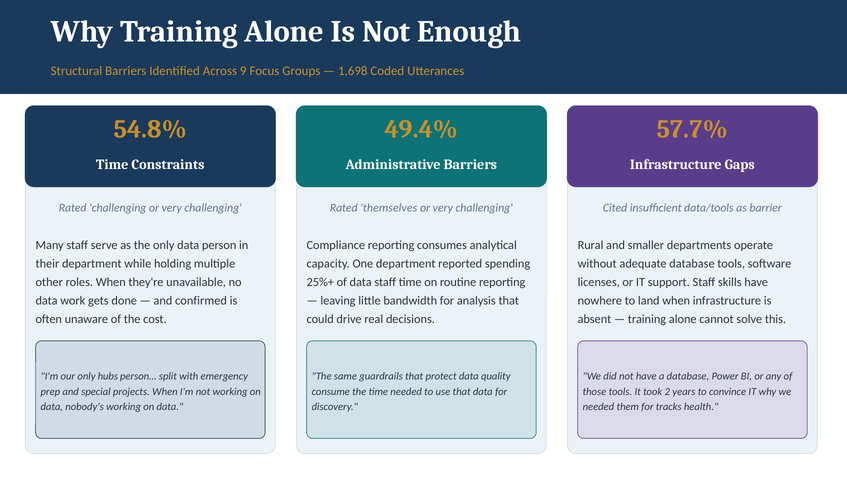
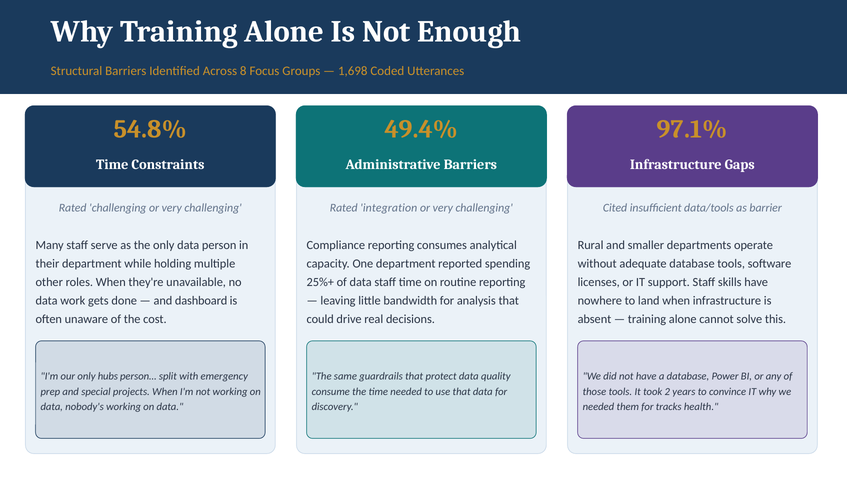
9: 9 -> 8 (243, 71)
57.7%: 57.7% -> 97.1% (692, 129)
themselves: themselves -> integration (389, 207)
confirmed: confirmed -> dashboard (201, 300)
